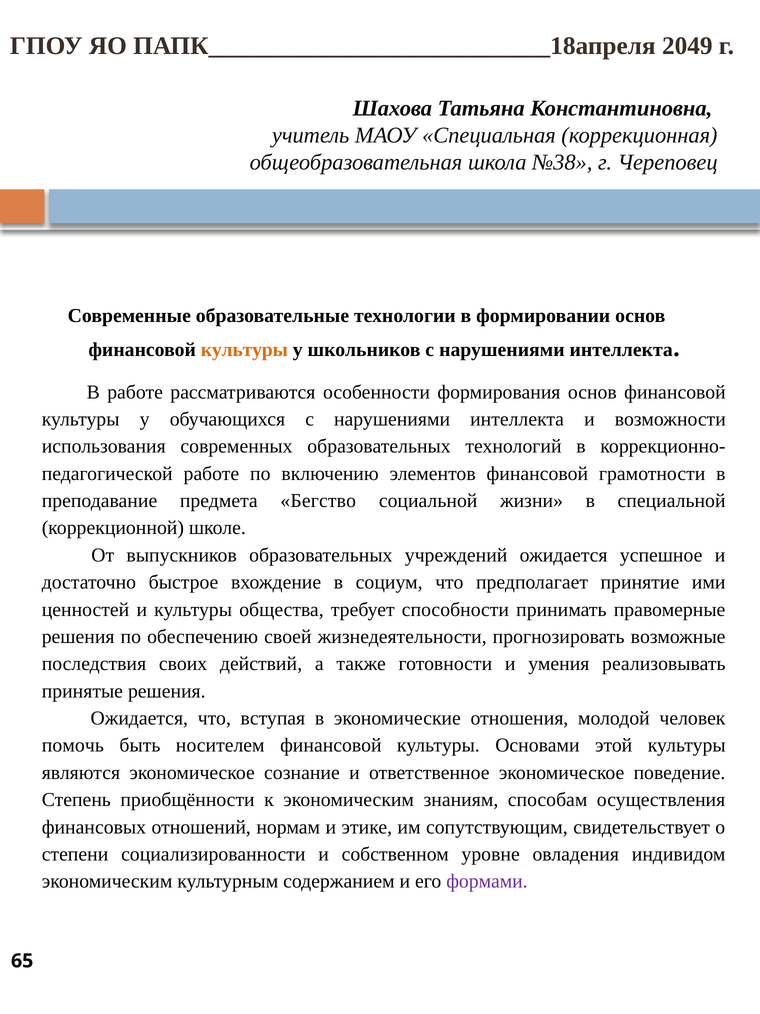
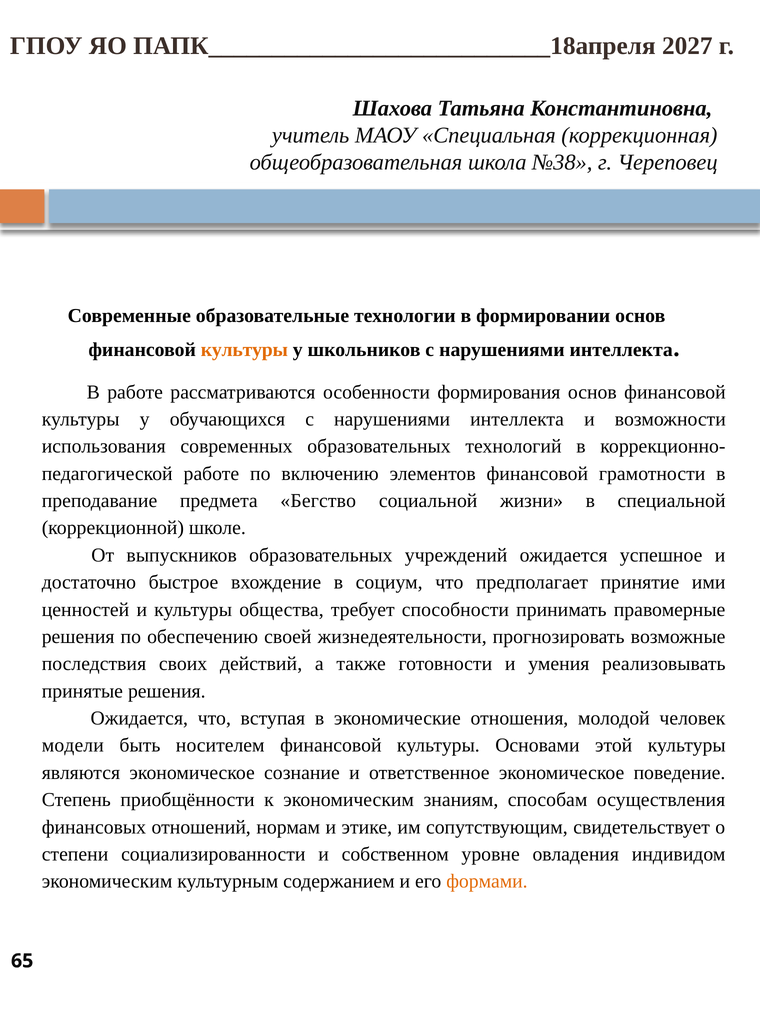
2049: 2049 -> 2027 (687, 46)
помочь: помочь -> модели (73, 745)
формами colour: purple -> orange (487, 881)
